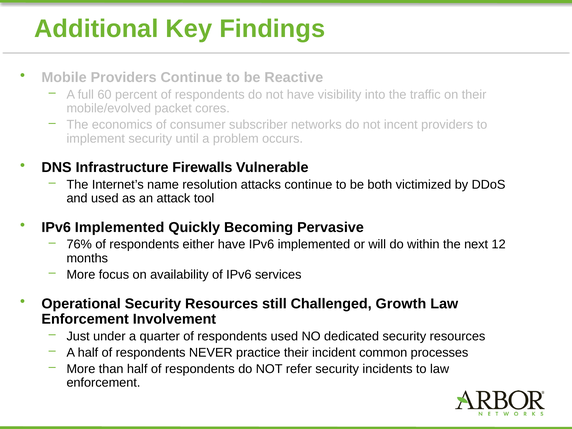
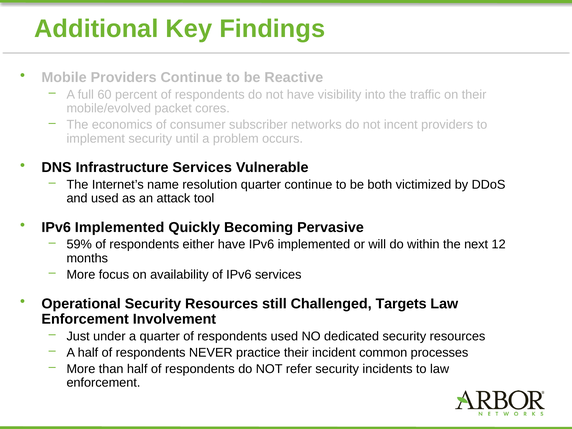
Infrastructure Firewalls: Firewalls -> Services (202, 168)
resolution attacks: attacks -> quarter (261, 185)
76%: 76% -> 59% (79, 244)
Growth: Growth -> Targets (401, 304)
